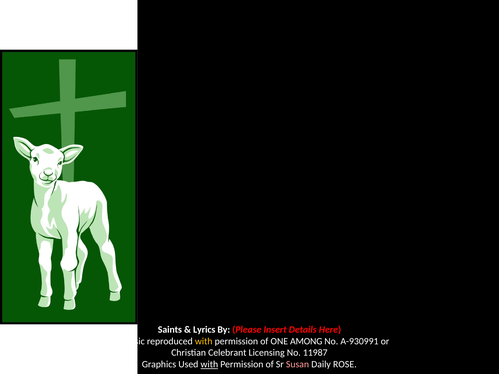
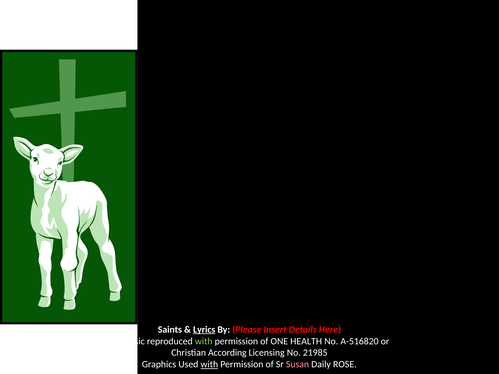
Lyrics underline: none -> present (204, 330)
with colour: yellow -> light green (204, 341)
AMONG: AMONG -> HEALTH (306, 341)
A-930991: A-930991 -> A-516820 (359, 341)
Celebrant: Celebrant -> According (227, 353)
11987: 11987 -> 21985 (315, 353)
